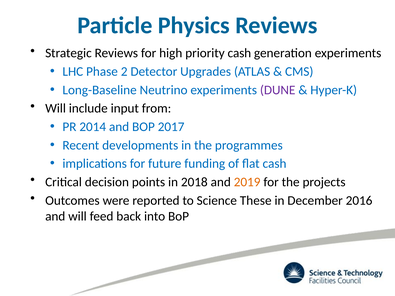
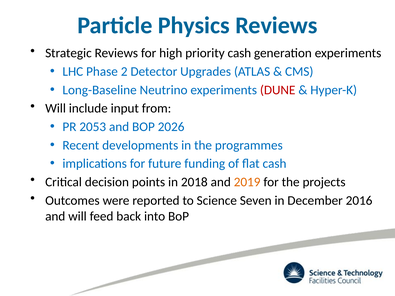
DUNE colour: purple -> red (278, 90)
2014: 2014 -> 2053 (93, 127)
2017: 2017 -> 2026 (171, 127)
These: These -> Seven (256, 201)
